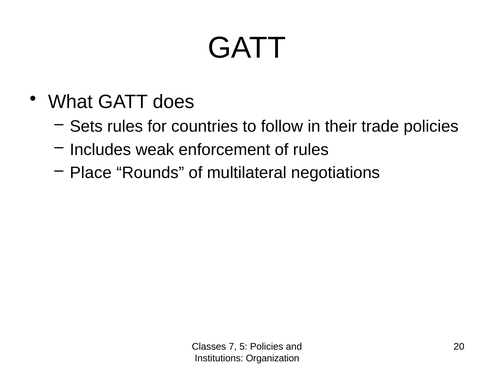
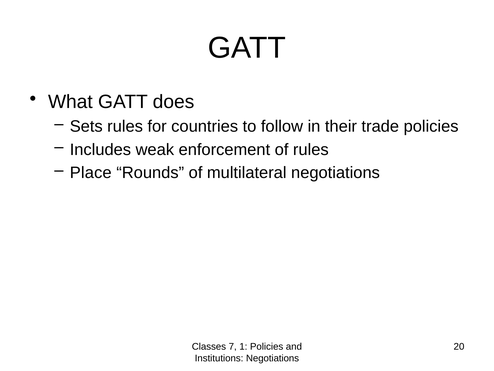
5: 5 -> 1 (243, 346)
Institutions Organization: Organization -> Negotiations (273, 358)
